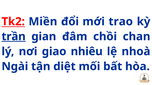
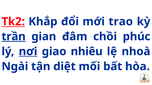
Miền: Miền -> Khắp (43, 22)
chan: chan -> phúc (137, 37)
nơi underline: none -> present (28, 52)
